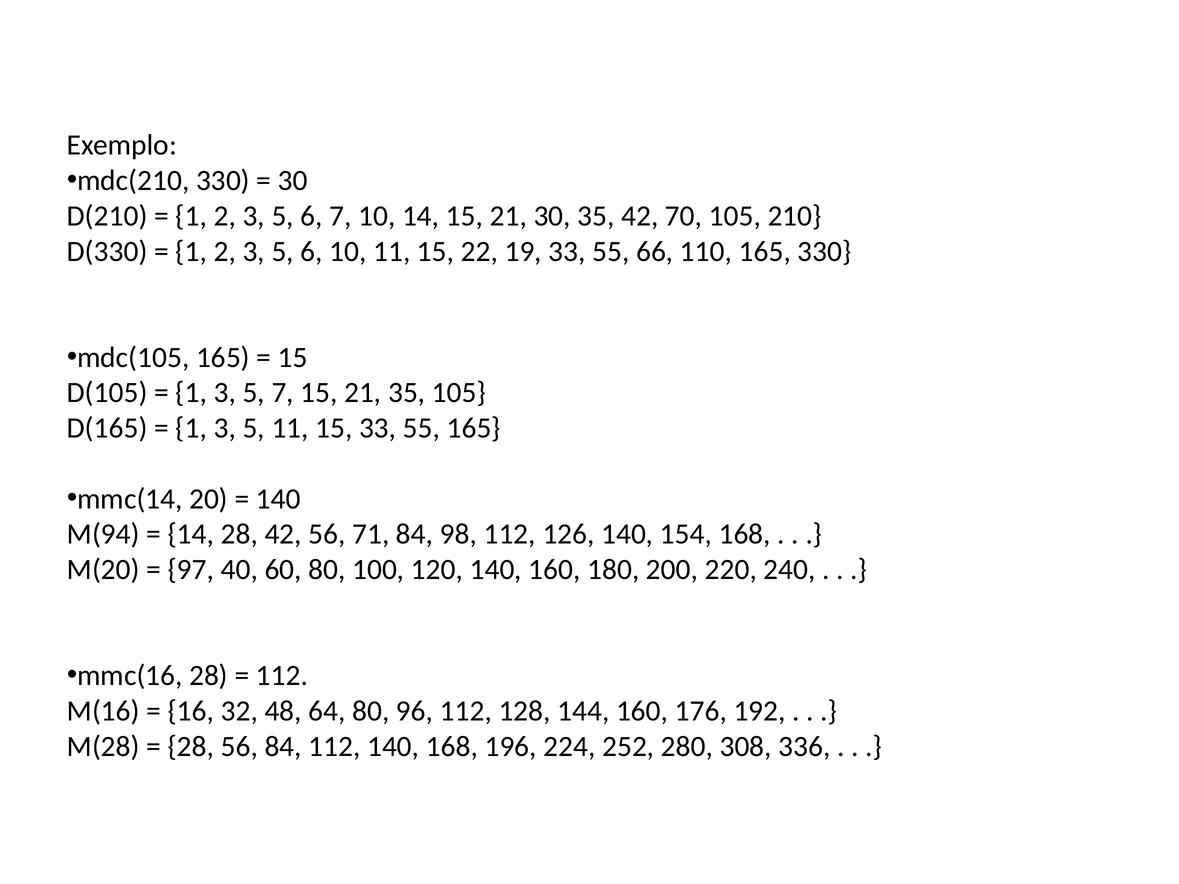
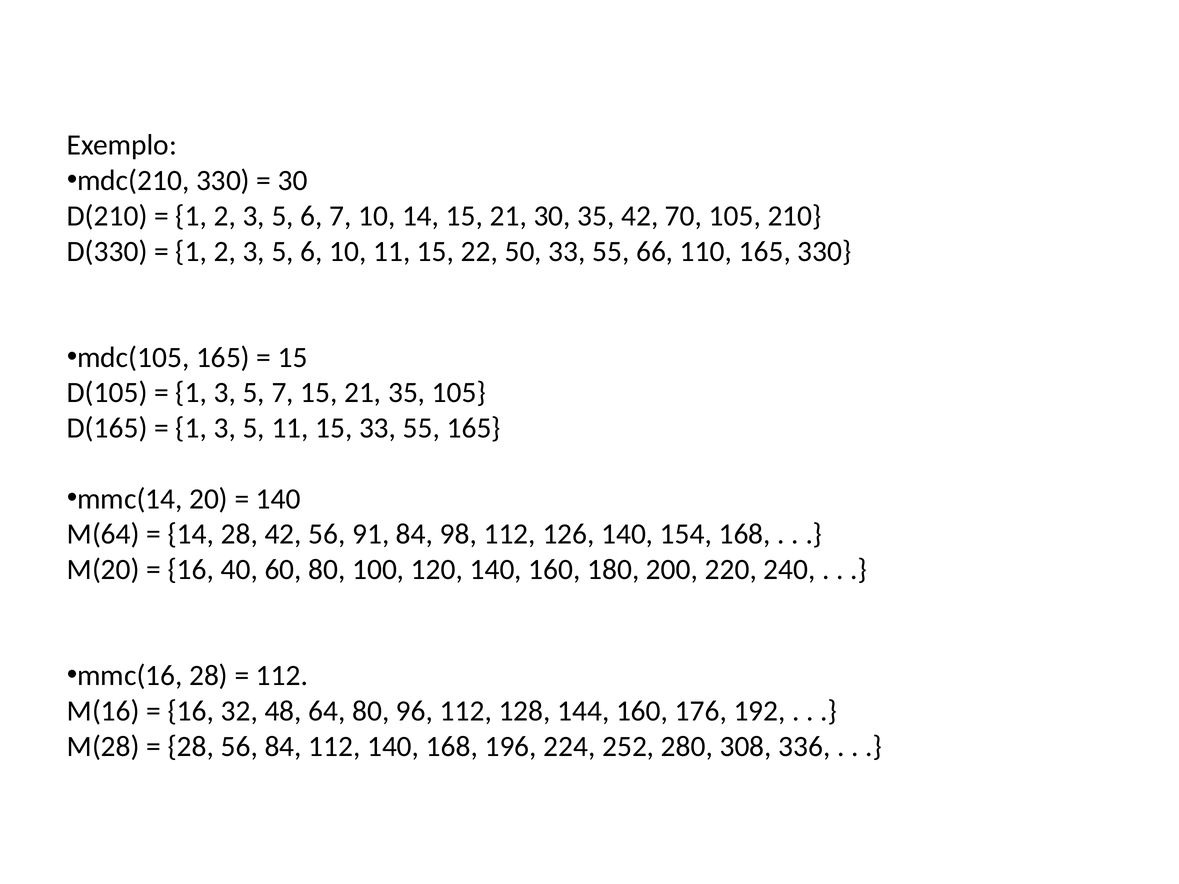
19: 19 -> 50 (523, 251)
M(94: M(94 -> M(64 (103, 534)
71: 71 -> 91 (371, 534)
97: 97 -> 16 (191, 570)
